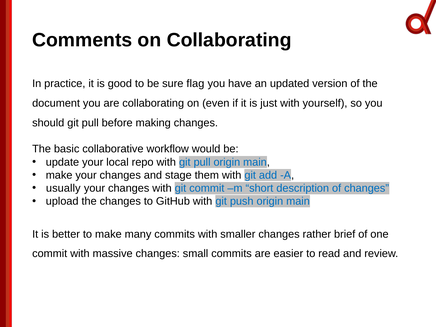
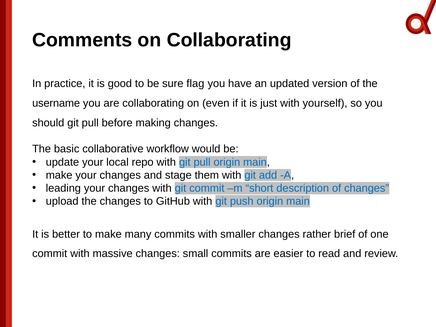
document: document -> username (56, 103)
usually: usually -> leading (63, 188)
